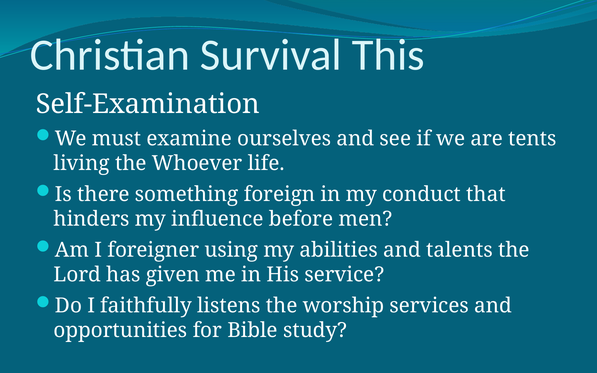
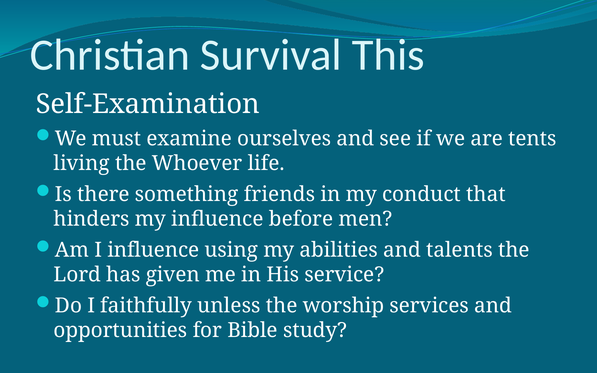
foreign: foreign -> friends (279, 194)
I foreigner: foreigner -> influence (153, 250)
listens: listens -> unless (229, 306)
